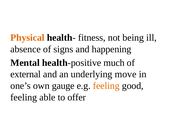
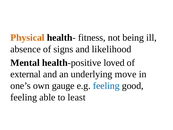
happening: happening -> likelihood (112, 49)
much: much -> loved (114, 63)
feeling colour: orange -> blue (106, 86)
offer: offer -> least (77, 97)
